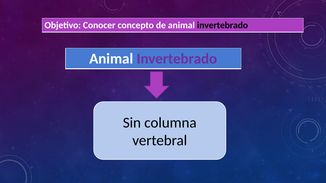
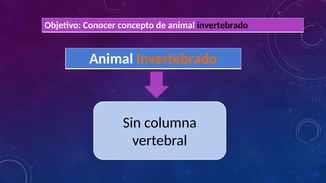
Invertebrado colour: purple -> orange (177, 59)
